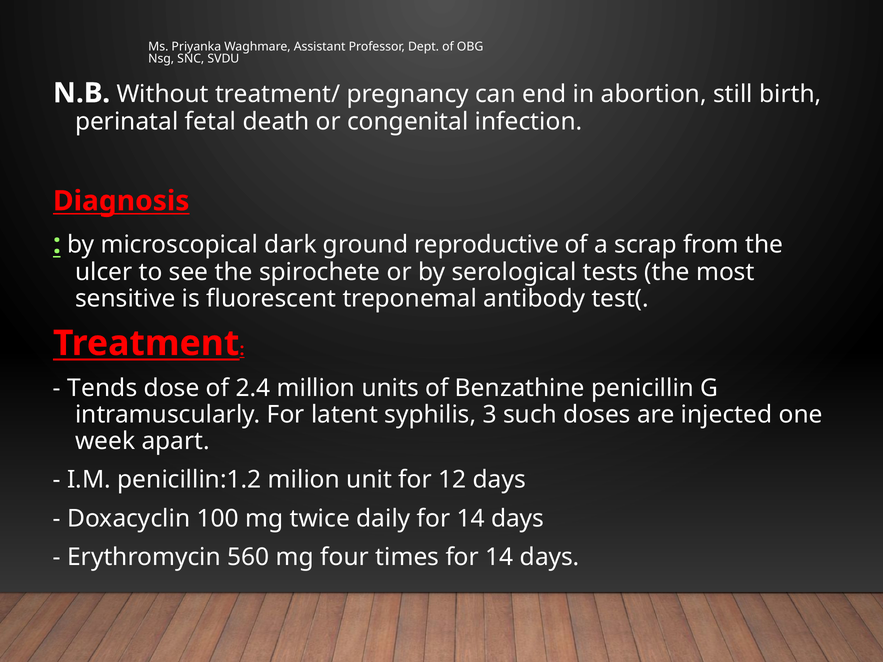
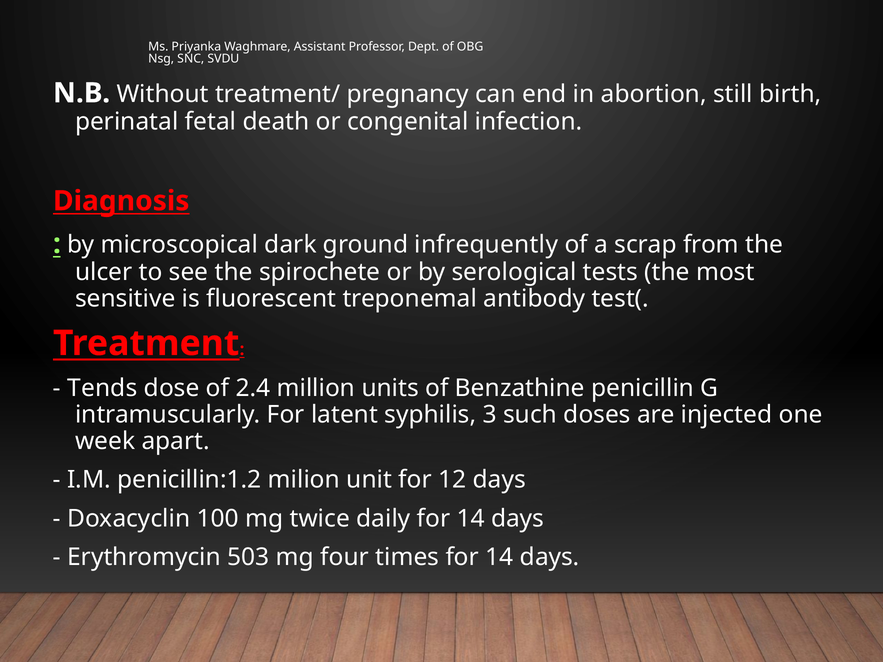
reproductive: reproductive -> infrequently (486, 245)
560: 560 -> 503 (248, 557)
